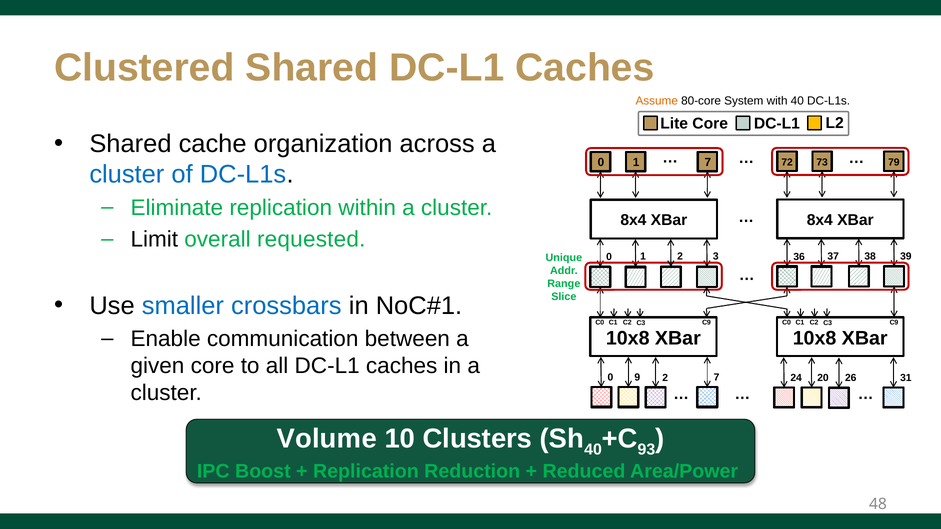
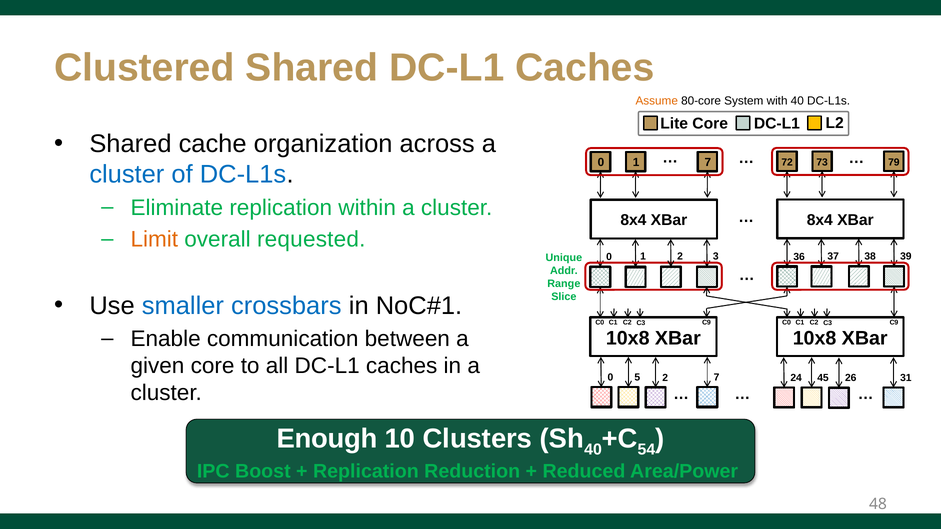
Limit colour: black -> orange (154, 240)
9: 9 -> 5 (637, 378)
20: 20 -> 45 (823, 378)
Volume: Volume -> Enough (327, 439)
93: 93 -> 54 (646, 450)
